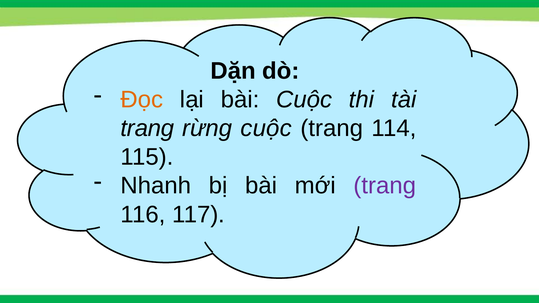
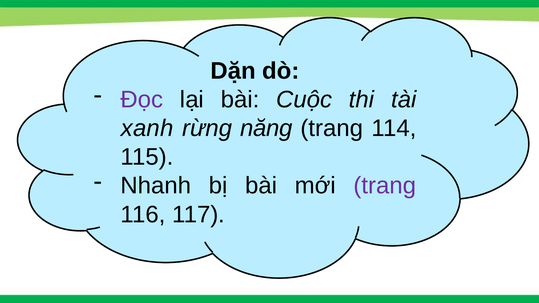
Đọc colour: orange -> purple (142, 100)
trang: trang -> xanh (147, 128)
rừng cuộc: cuộc -> năng (266, 128)
